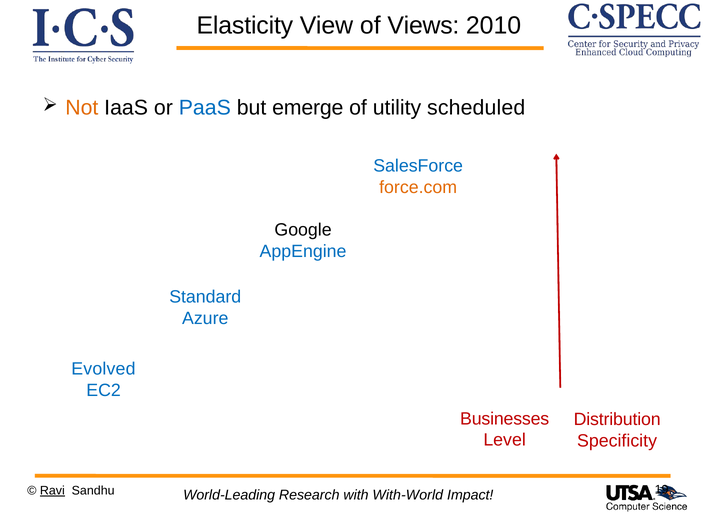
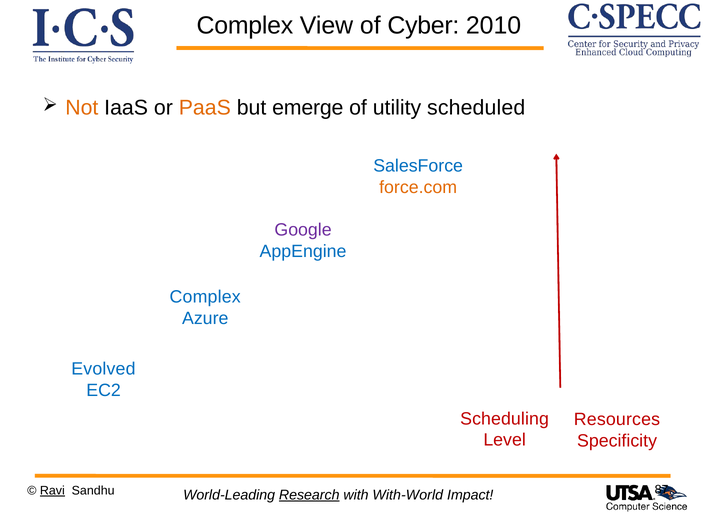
Elasticity: Elasticity -> Complex (245, 26)
Views: Views -> Cyber (423, 26)
PaaS colour: blue -> orange (205, 108)
Google colour: black -> purple (303, 230)
Standard: Standard -> Complex (205, 297)
Businesses: Businesses -> Scheduling (505, 419)
Distribution: Distribution -> Resources (617, 419)
19: 19 -> 87 (662, 489)
Research underline: none -> present (309, 495)
